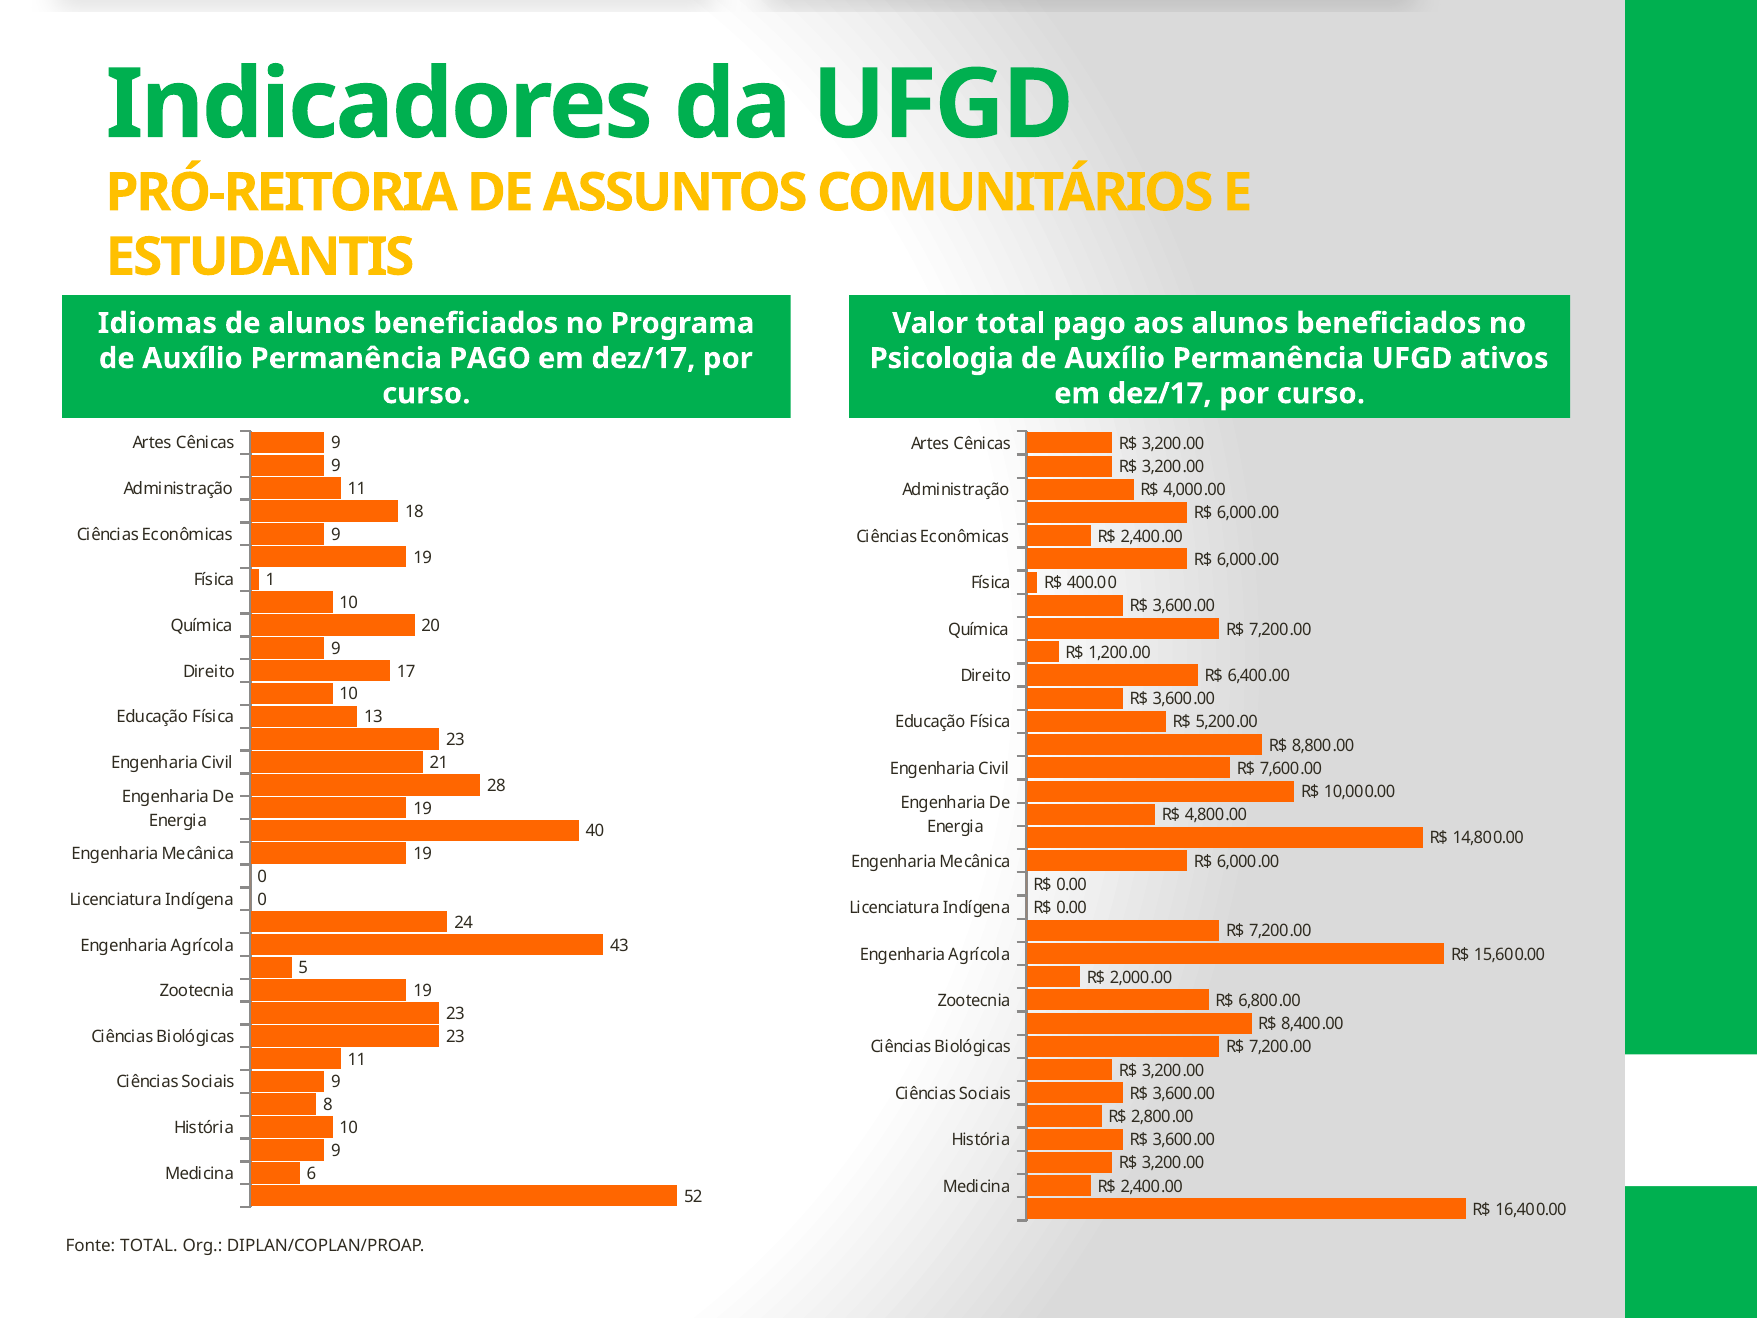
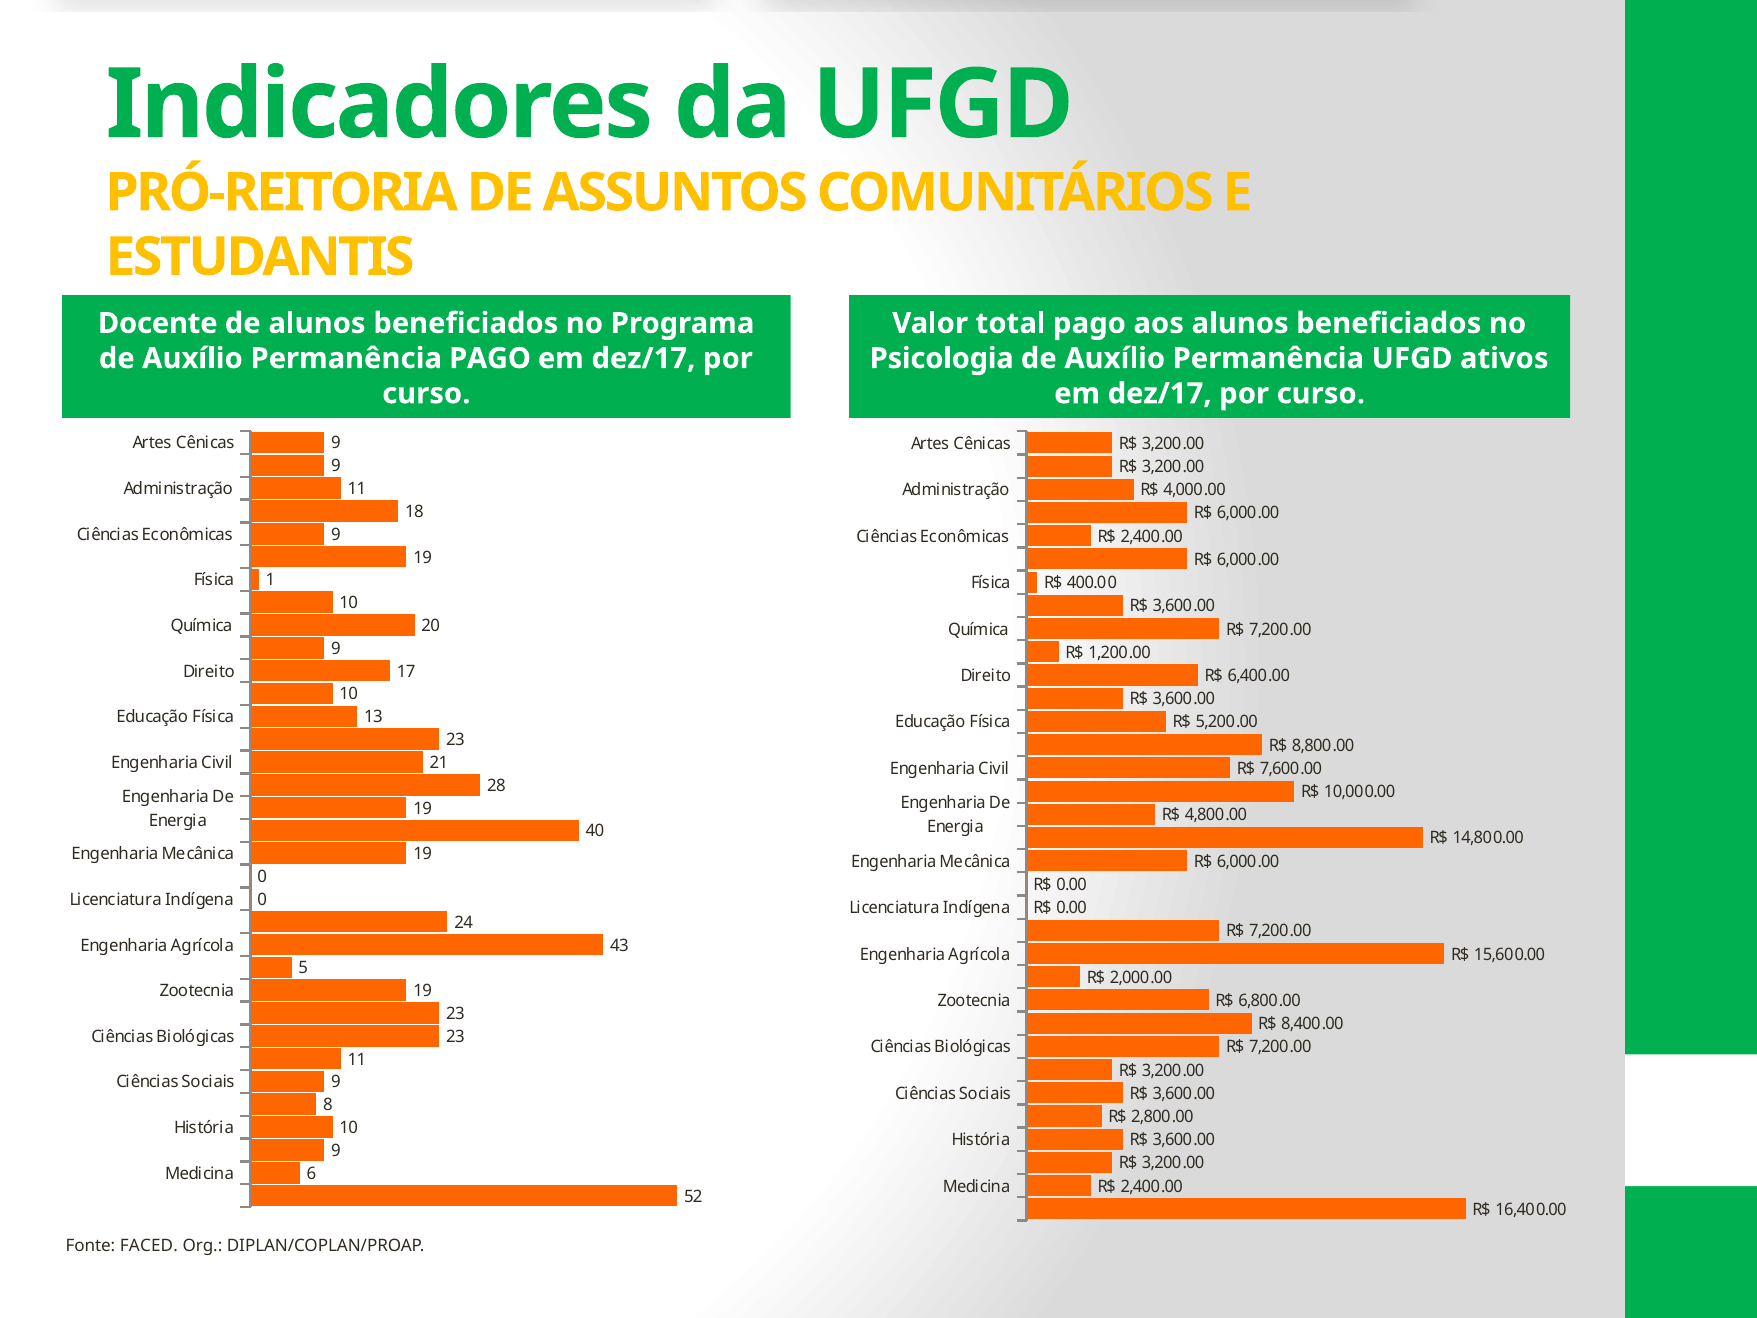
Idiomas: Idiomas -> Docente (158, 323)
Fonte TOTAL: TOTAL -> FACED (149, 1245)
